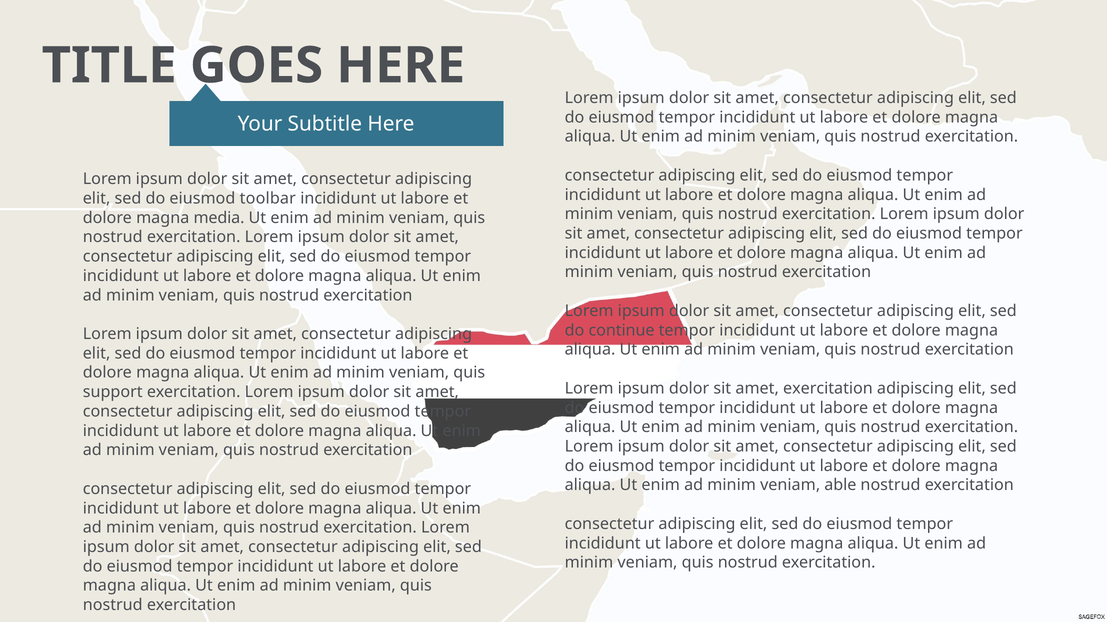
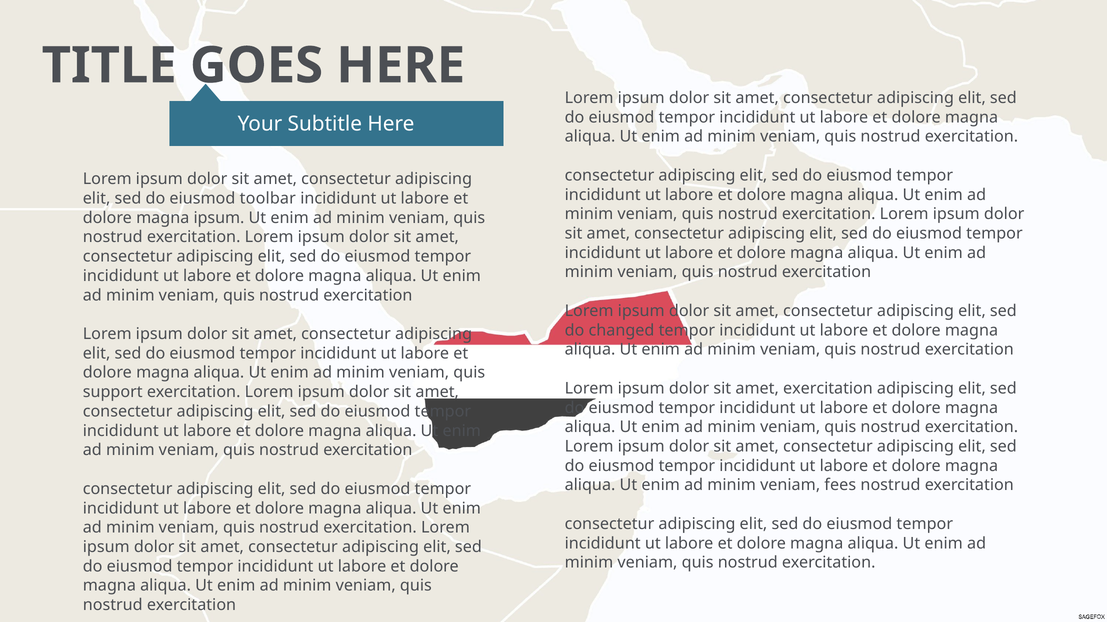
magna media: media -> ipsum (219, 218)
continue: continue -> changed (621, 331)
able: able -> fees (840, 486)
